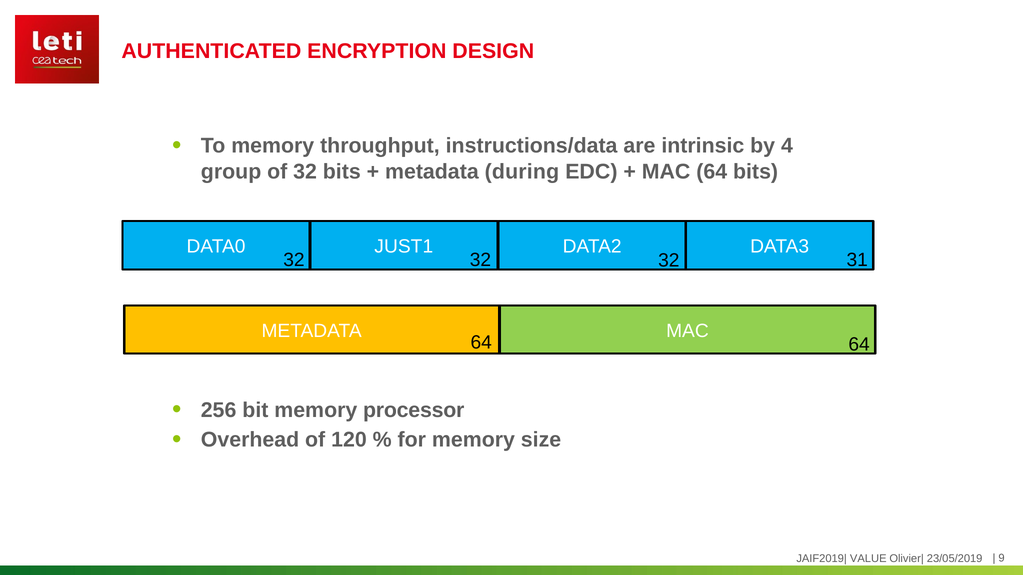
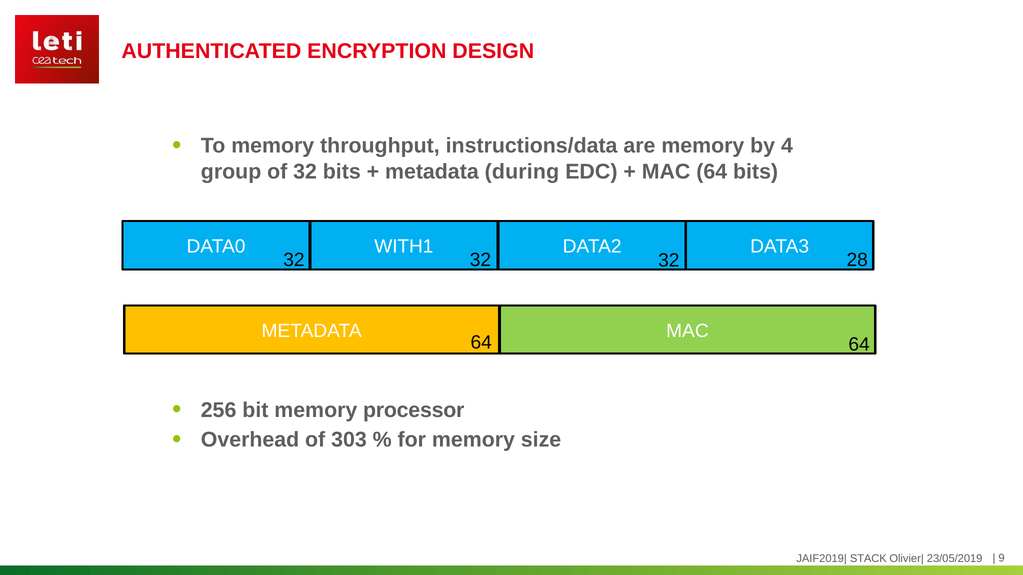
are intrinsic: intrinsic -> memory (703, 146)
JUST1: JUST1 -> WITH1 (404, 247)
31: 31 -> 28 (857, 260)
120: 120 -> 303 (349, 440)
VALUE: VALUE -> STACK (868, 559)
